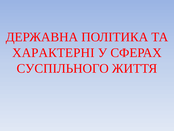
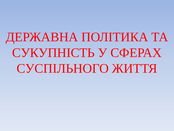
ХАРАКТЕРНІ: ХАРАКТЕРНІ -> СУКУПНІСТЬ (53, 53)
